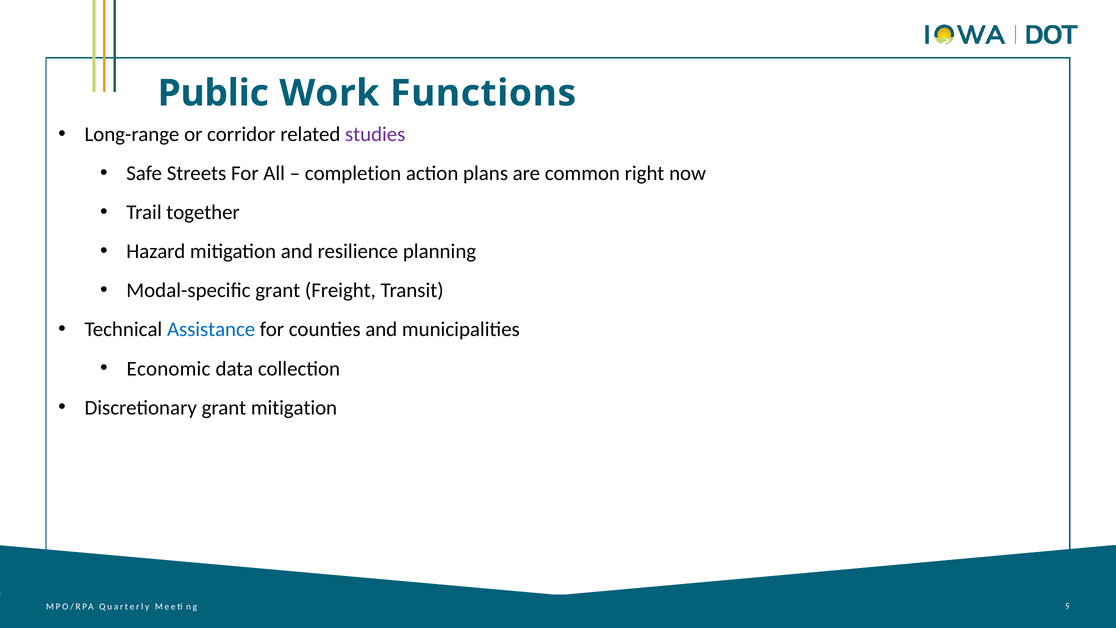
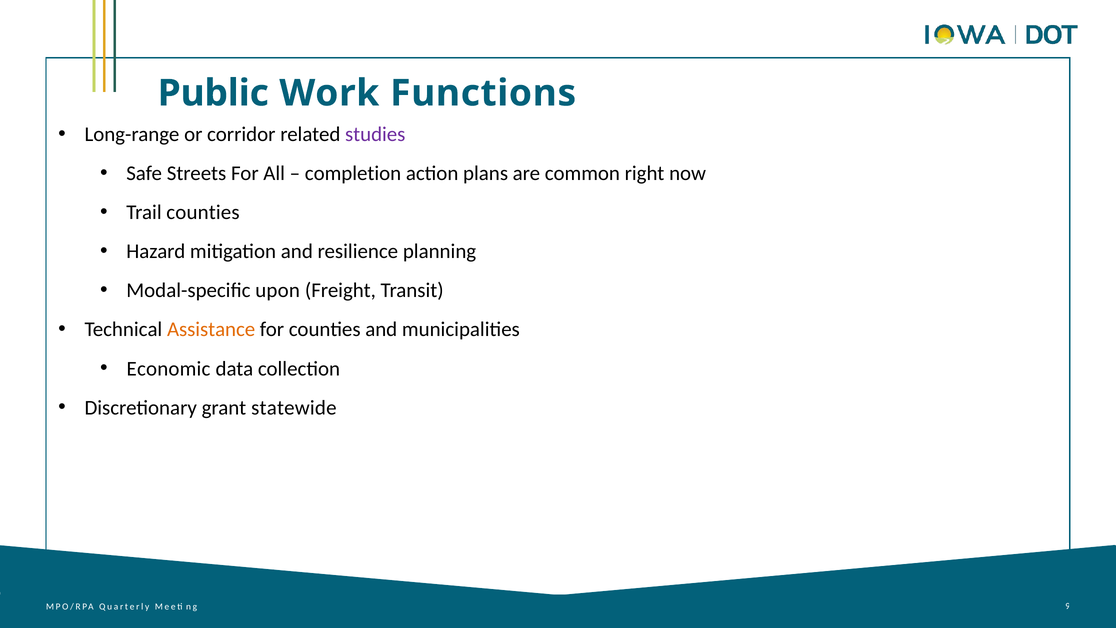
Trail together: together -> counties (203, 212)
Modal-specific grant: grant -> upon (278, 290)
Assistance colour: blue -> orange (211, 329)
grant mitigation: mitigation -> statewide (294, 408)
